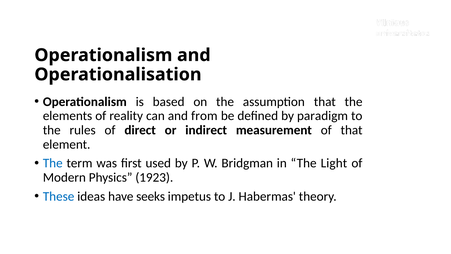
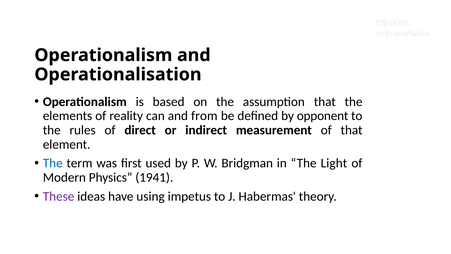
paradigm: paradigm -> opponent (323, 116)
1923: 1923 -> 1941 (154, 177)
These colour: blue -> purple (59, 196)
seeks: seeks -> using (151, 196)
